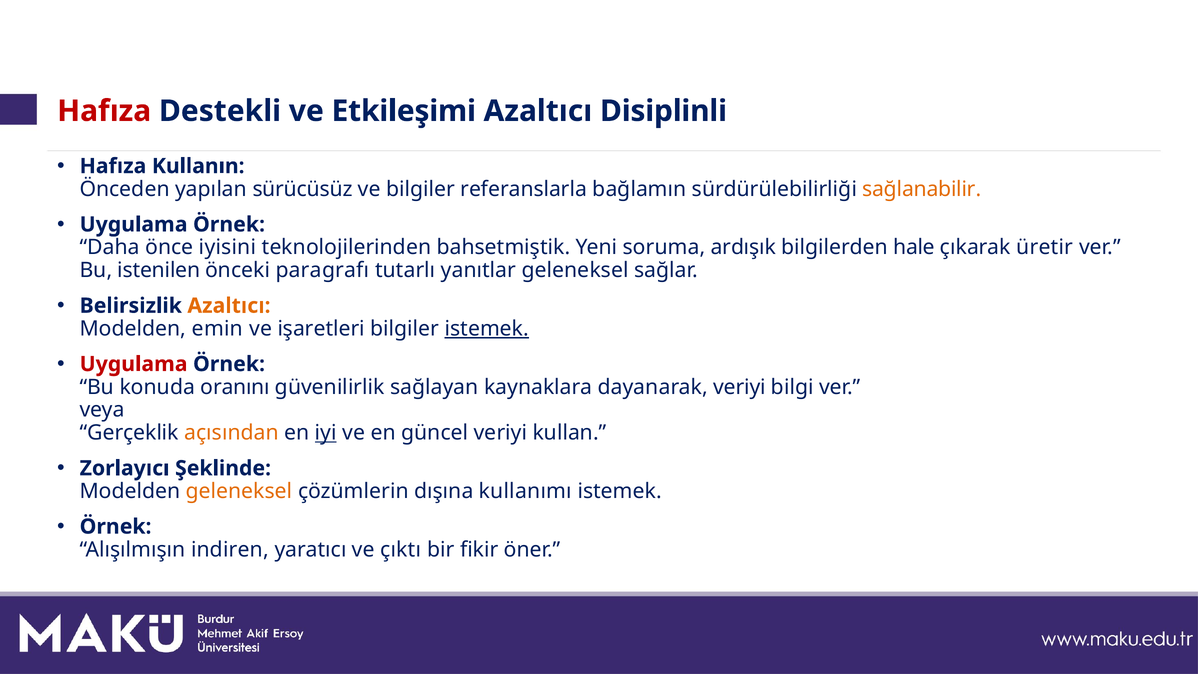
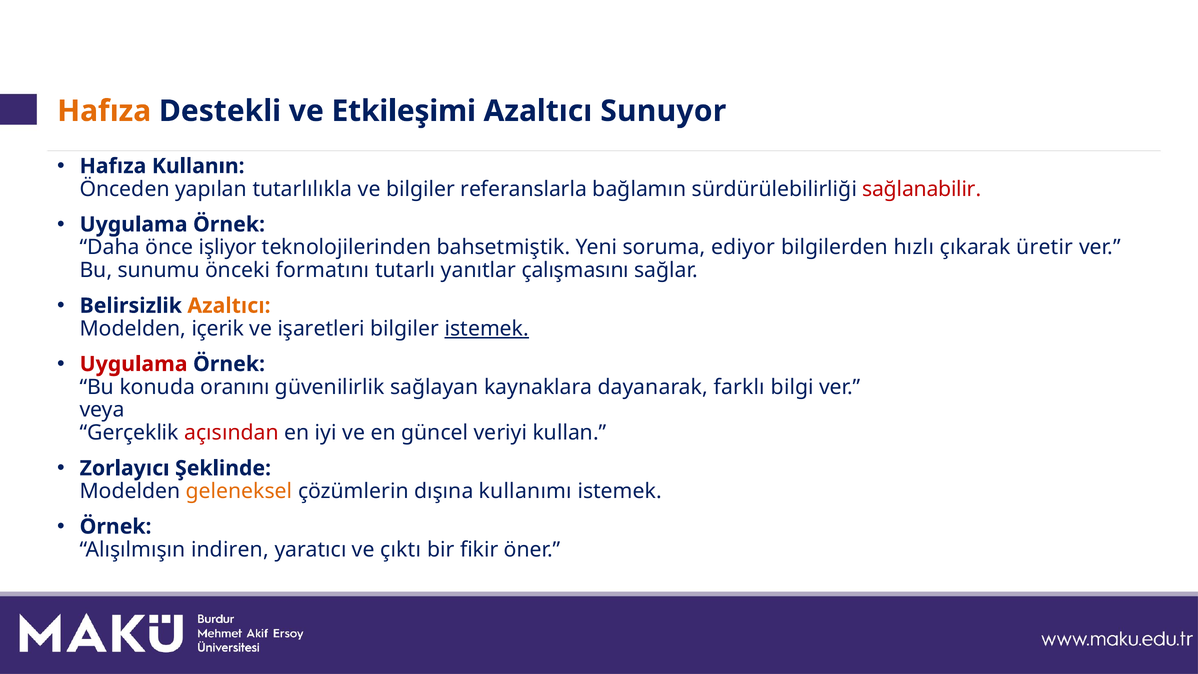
Hafıza colour: red -> orange (104, 111)
Disiplinli: Disiplinli -> Sunuyor (663, 111)
sürücüsüz: sürücüsüz -> tutarlılıkla (302, 189)
sağlanabilir colour: orange -> red (922, 189)
iyisini: iyisini -> işliyor (228, 247)
ardışık: ardışık -> ediyor (743, 247)
hale: hale -> hızlı (914, 247)
istenilen: istenilen -> sunumu (159, 270)
paragrafı: paragrafı -> formatını (323, 270)
yanıtlar geleneksel: geleneksel -> çalışmasını (575, 270)
emin: emin -> içerik (218, 329)
dayanarak veriyi: veriyi -> farklı (739, 387)
açısından colour: orange -> red (232, 433)
iyi underline: present -> none (326, 433)
